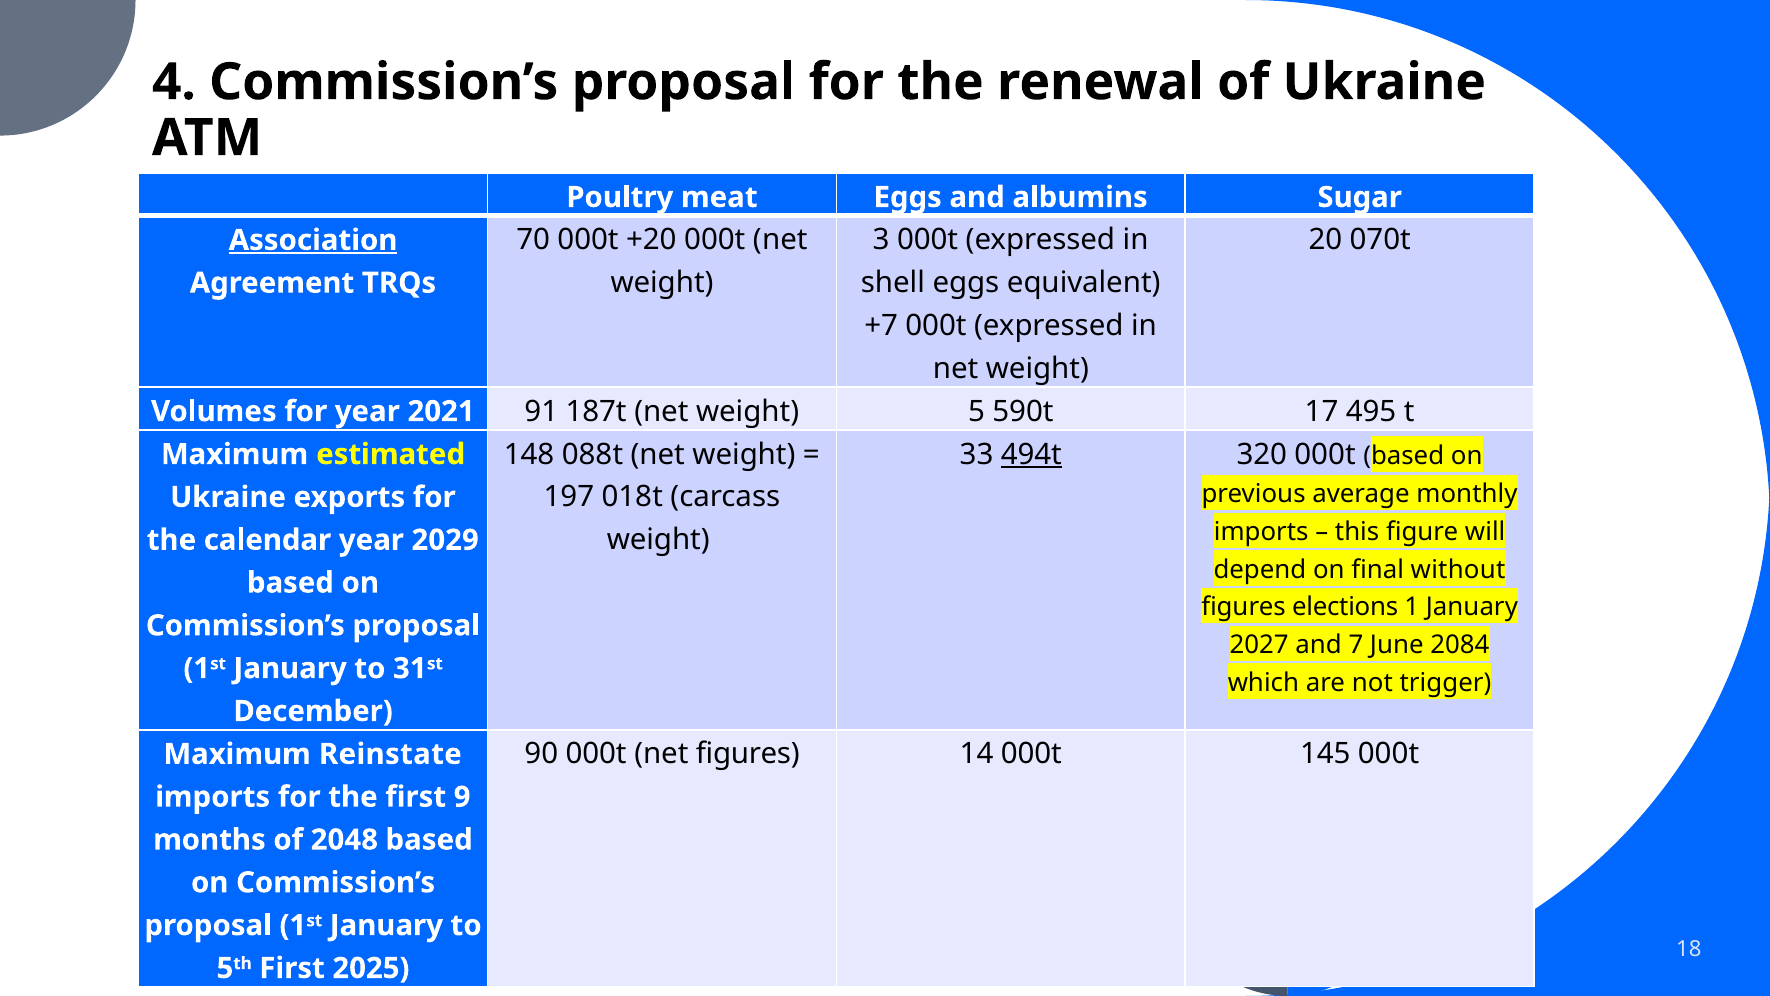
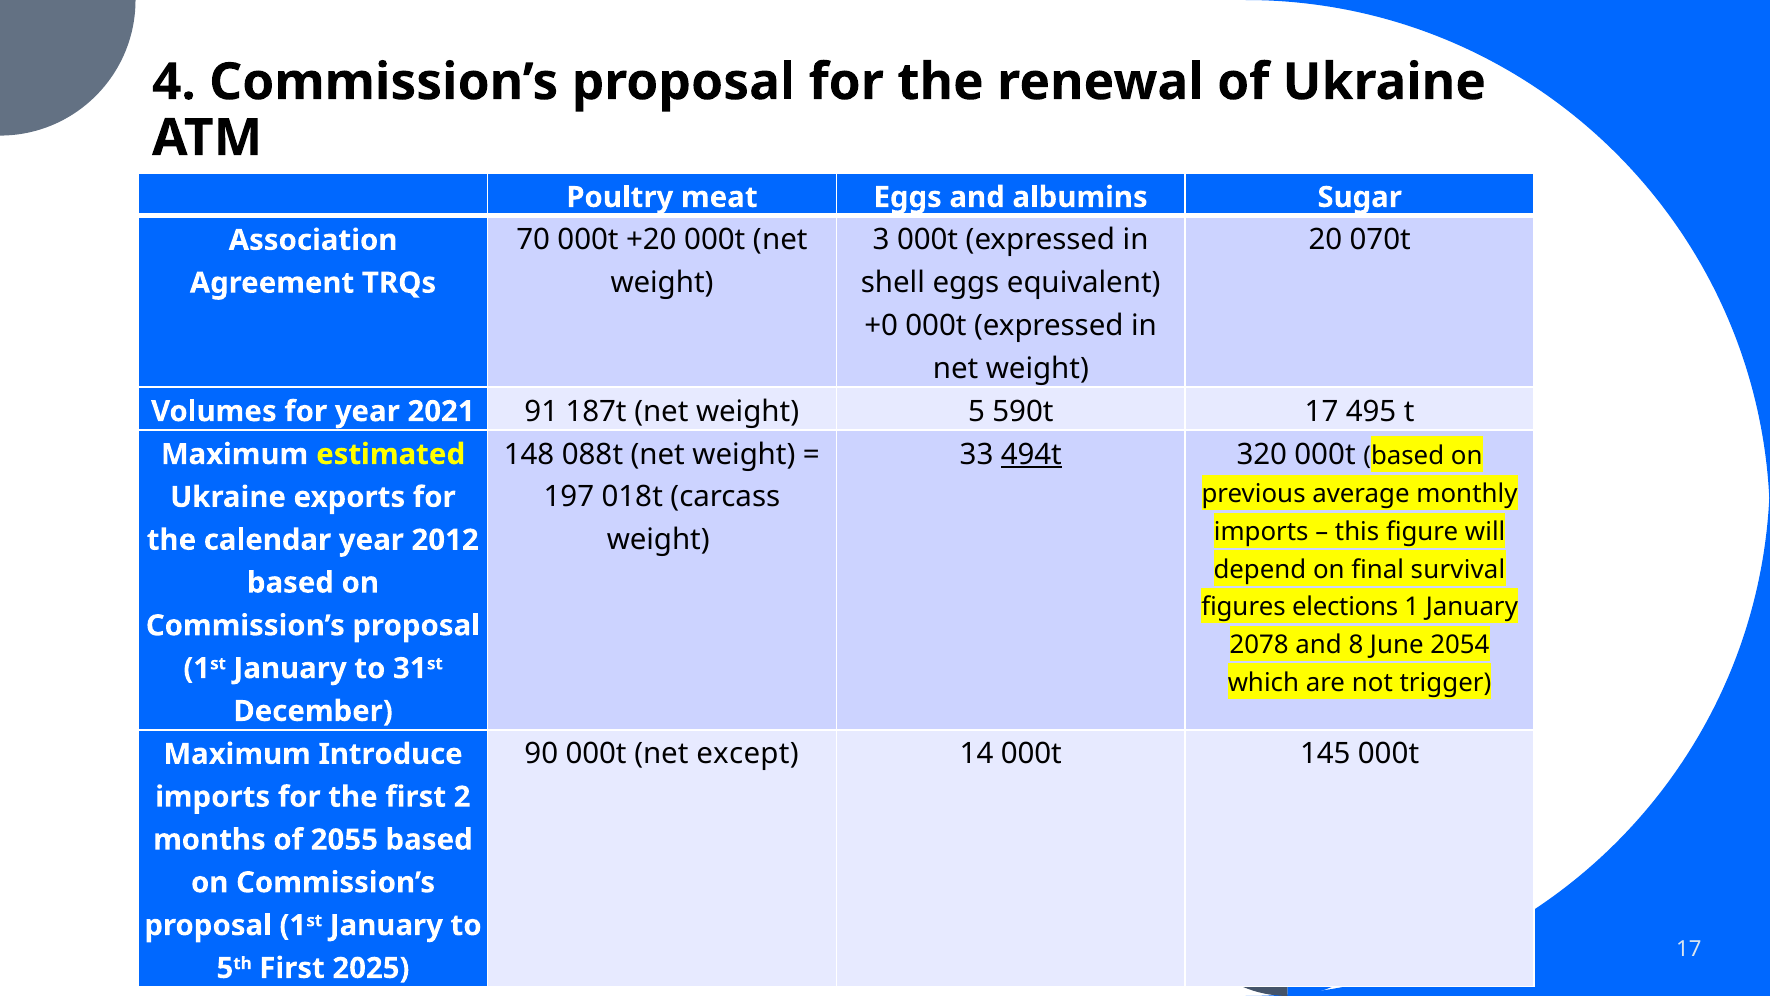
Association underline: present -> none (313, 240)
+7: +7 -> +0 (881, 326)
2029: 2029 -> 2012 (445, 540)
without: without -> survival (1458, 569)
2027: 2027 -> 2078 (1259, 645)
7: 7 -> 8 (1356, 645)
2084: 2084 -> 2054 (1460, 645)
net figures: figures -> except (747, 754)
Reinstate: Reinstate -> Introduce (391, 754)
9: 9 -> 2 (462, 797)
2048: 2048 -> 2055 (344, 839)
18: 18 -> 17 (1689, 949)
